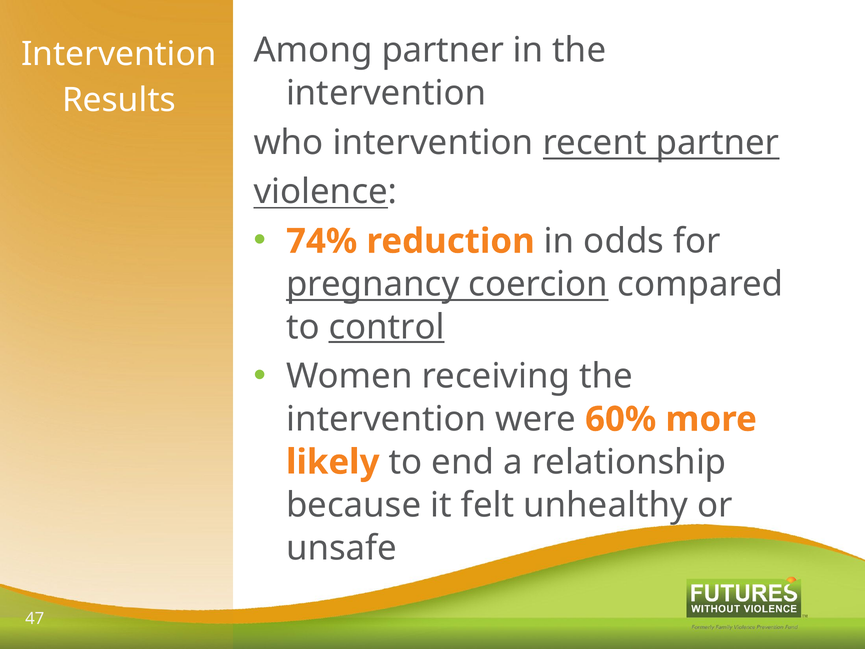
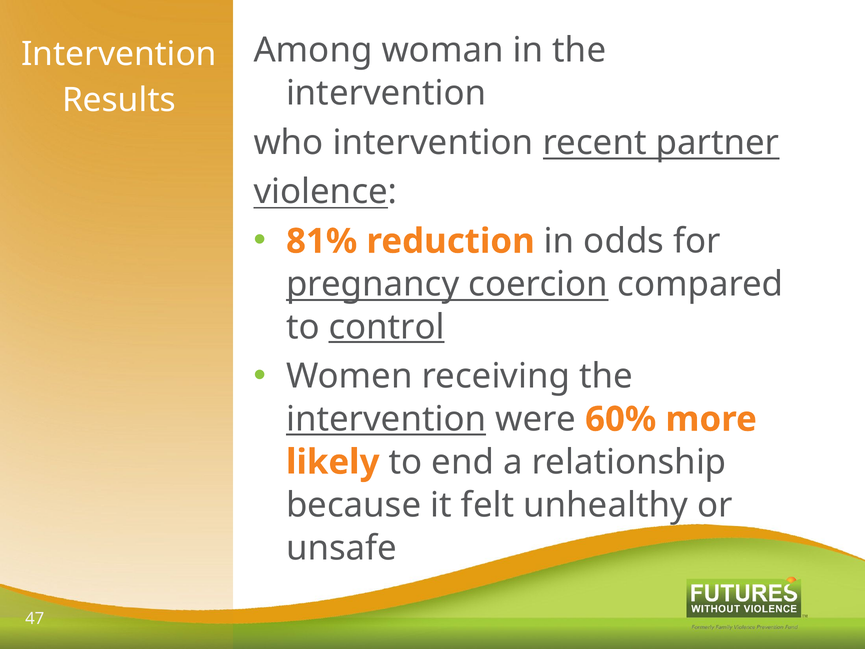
Among partner: partner -> woman (443, 50)
74%: 74% -> 81% (322, 241)
intervention underline: none -> present (386, 419)
